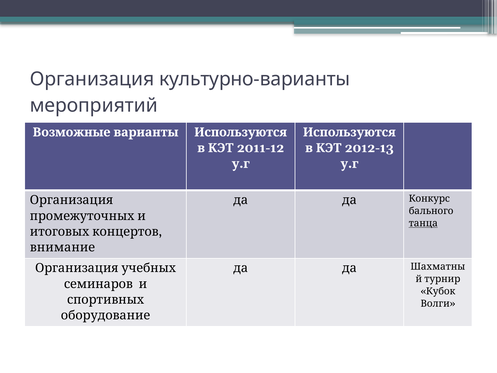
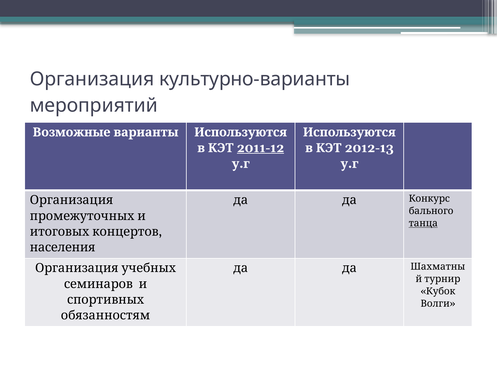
2011-12 underline: none -> present (260, 148)
внимание: внимание -> населения (63, 247)
оборудование: оборудование -> обязанностям (106, 315)
